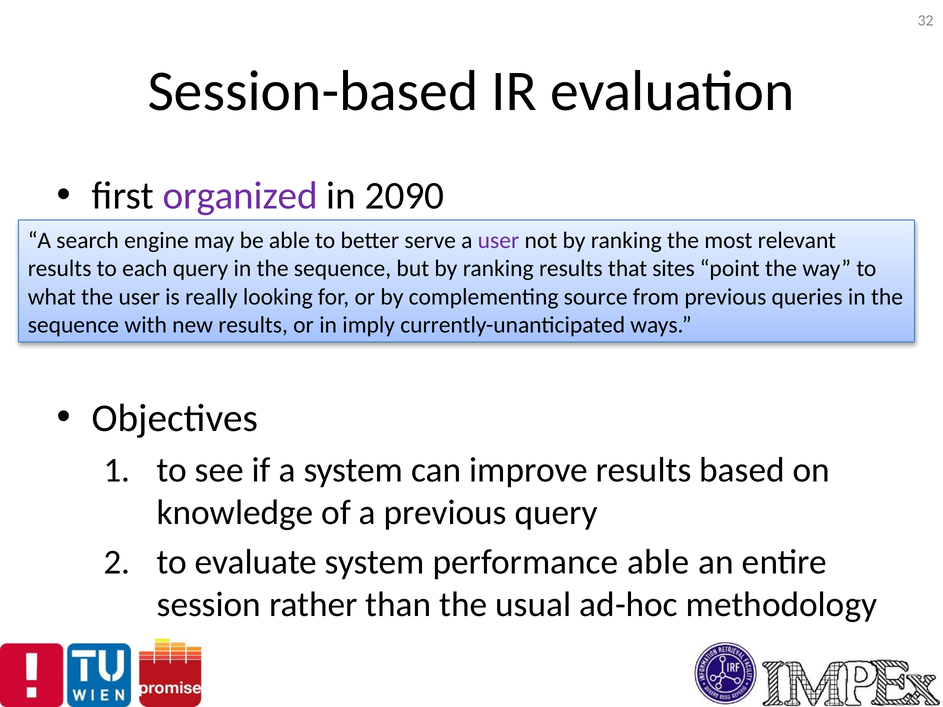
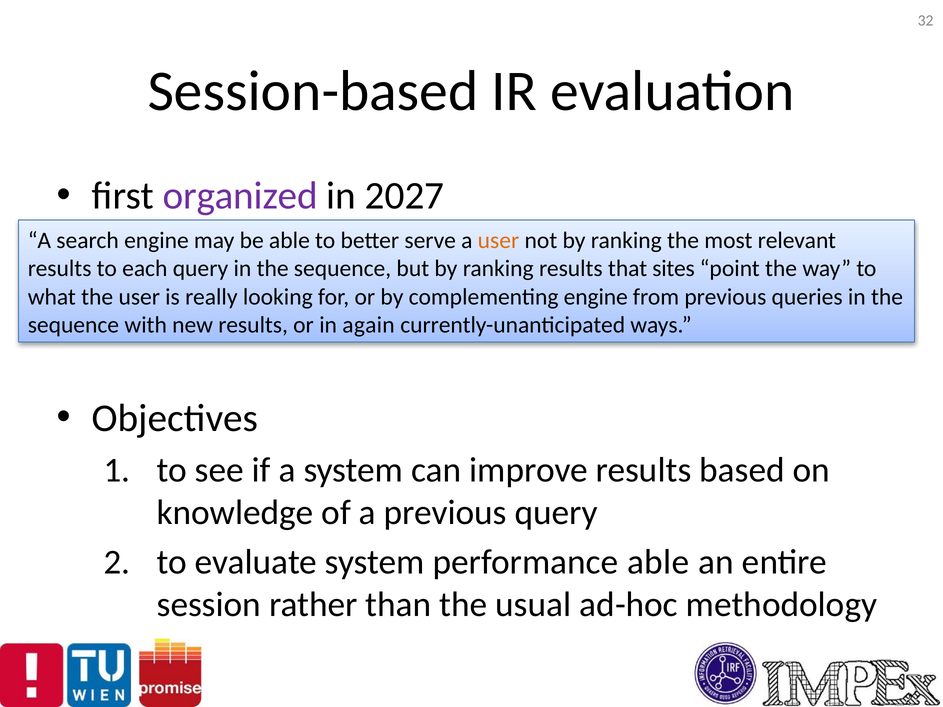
2090: 2090 -> 2027 (405, 196)
user colour: purple -> orange (498, 240)
complementing source: source -> engine (596, 297)
imply: imply -> again (369, 325)
